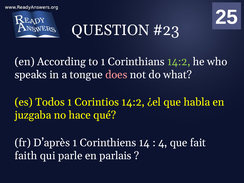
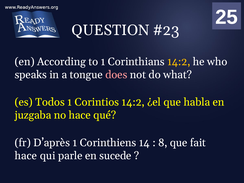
14:2 colour: light green -> yellow (179, 62)
4: 4 -> 8 (163, 143)
faith: faith -> hace (26, 156)
parlais: parlais -> sucede (115, 156)
